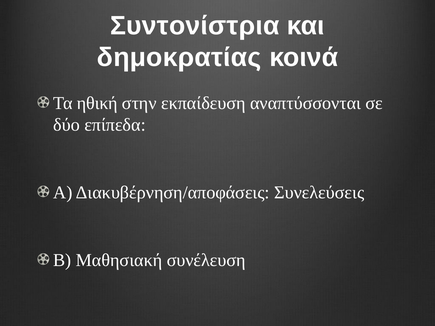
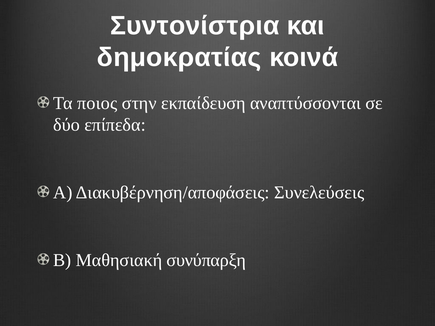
ηθική: ηθική -> ποιος (97, 103)
συνέλευση: συνέλευση -> συνύπαρξη (206, 260)
